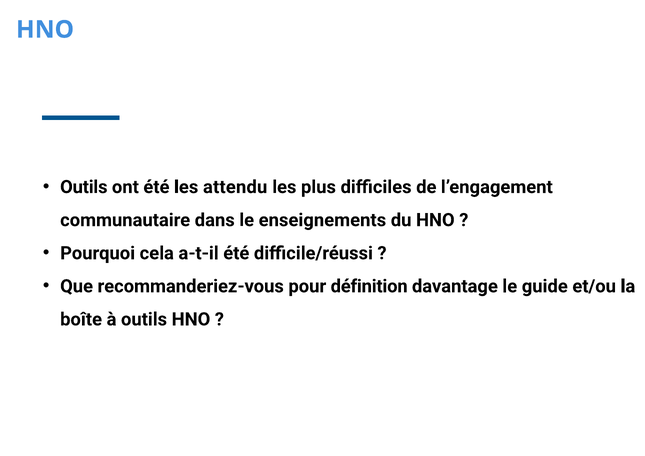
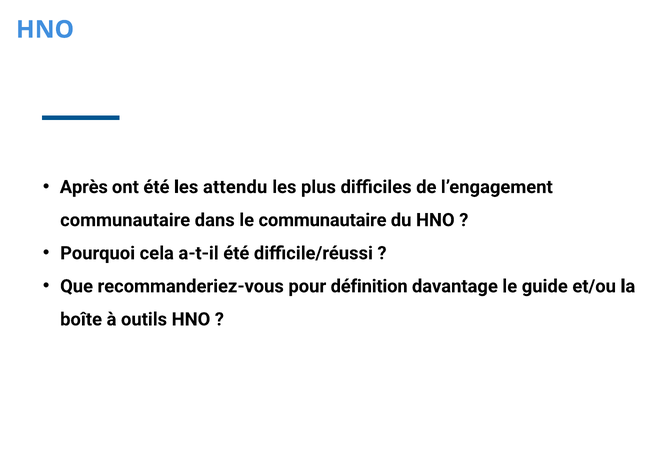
Outils: Outils -> Après (84, 187)
le enseignements: enseignements -> communautaire (323, 220)
